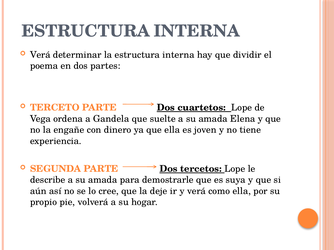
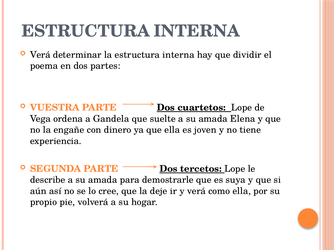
TERCETO: TERCETO -> VUESTRA (55, 108)
